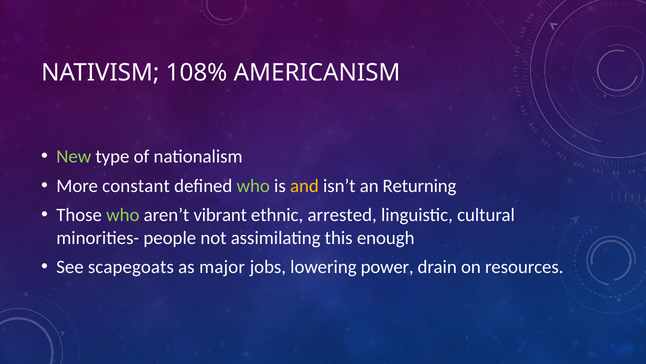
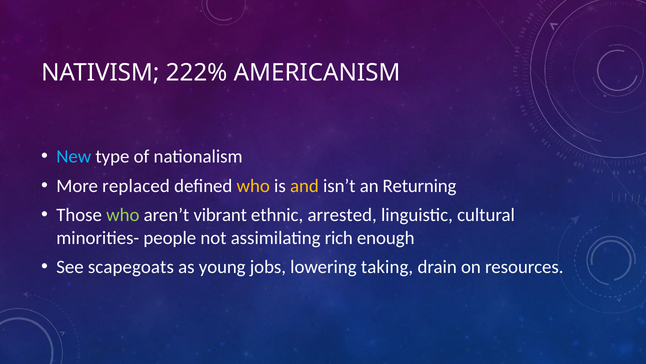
108%: 108% -> 222% (197, 73)
New colour: light green -> light blue (74, 156)
constant: constant -> replaced (136, 186)
who colour: light green -> yellow (253, 186)
this: this -> rich (339, 237)
major: major -> young (222, 267)
power: power -> taking (387, 267)
